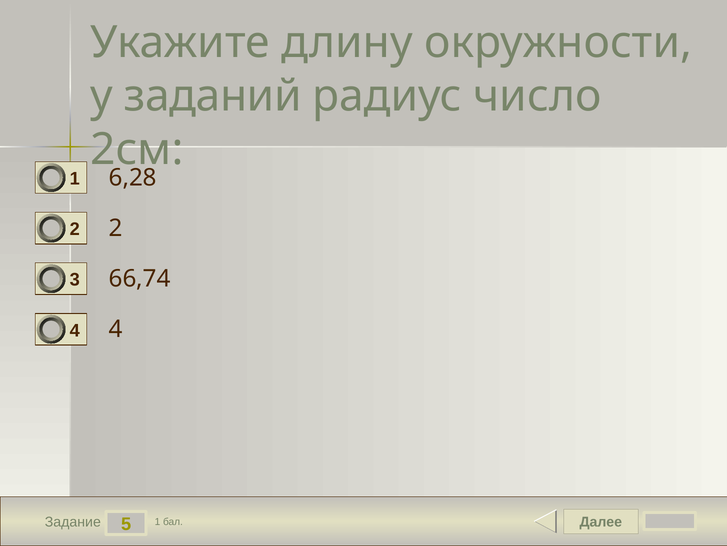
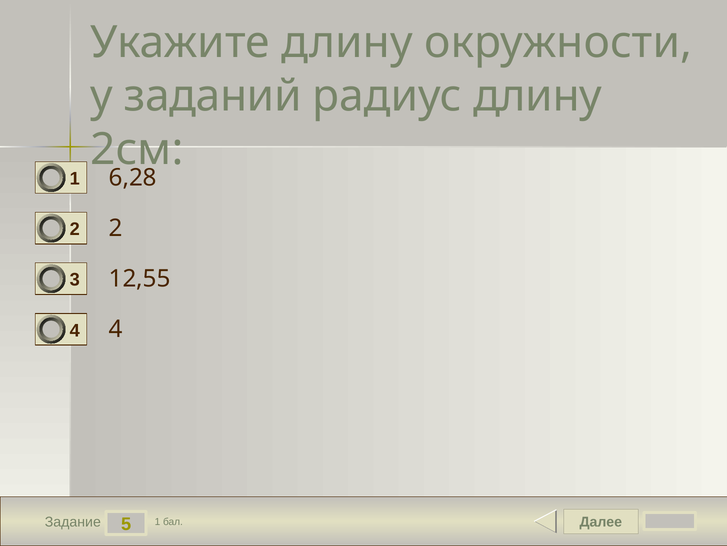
радиус число: число -> длину (538, 96)
66,74: 66,74 -> 12,55 (140, 278)
